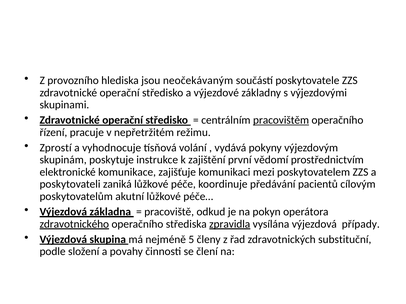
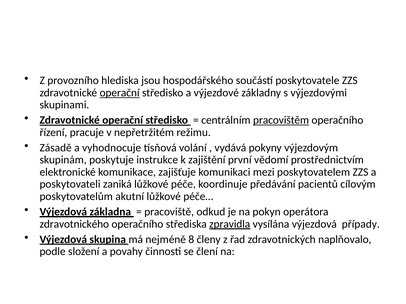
neočekávaným: neočekávaným -> hospodářského (198, 81)
operační underline: none -> present (120, 93)
Zprostí: Zprostí -> Zásadě (56, 148)
zdravotnického underline: present -> none (74, 224)
5: 5 -> 8 (191, 240)
substituční: substituční -> naplňovalo (345, 240)
